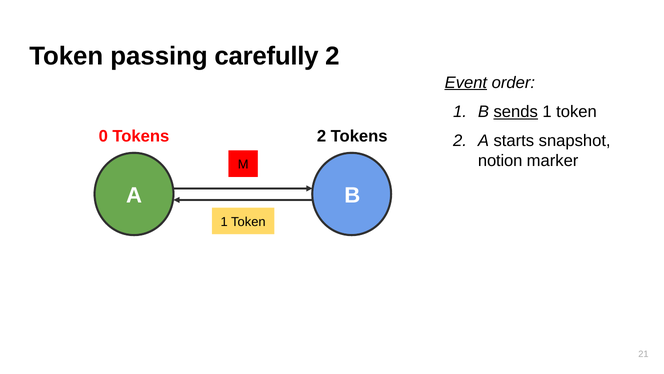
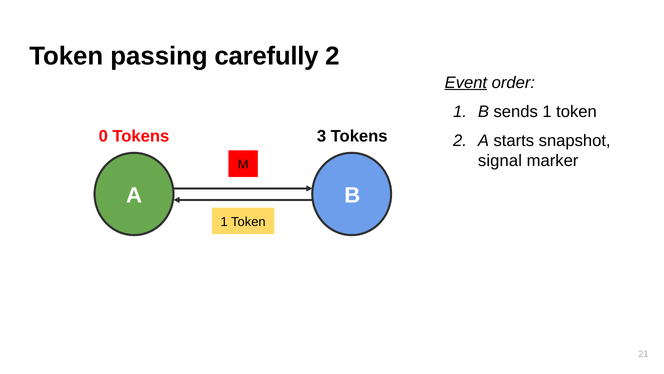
sends underline: present -> none (516, 112)
Tokens 2: 2 -> 3 (322, 136)
notion: notion -> signal (500, 161)
